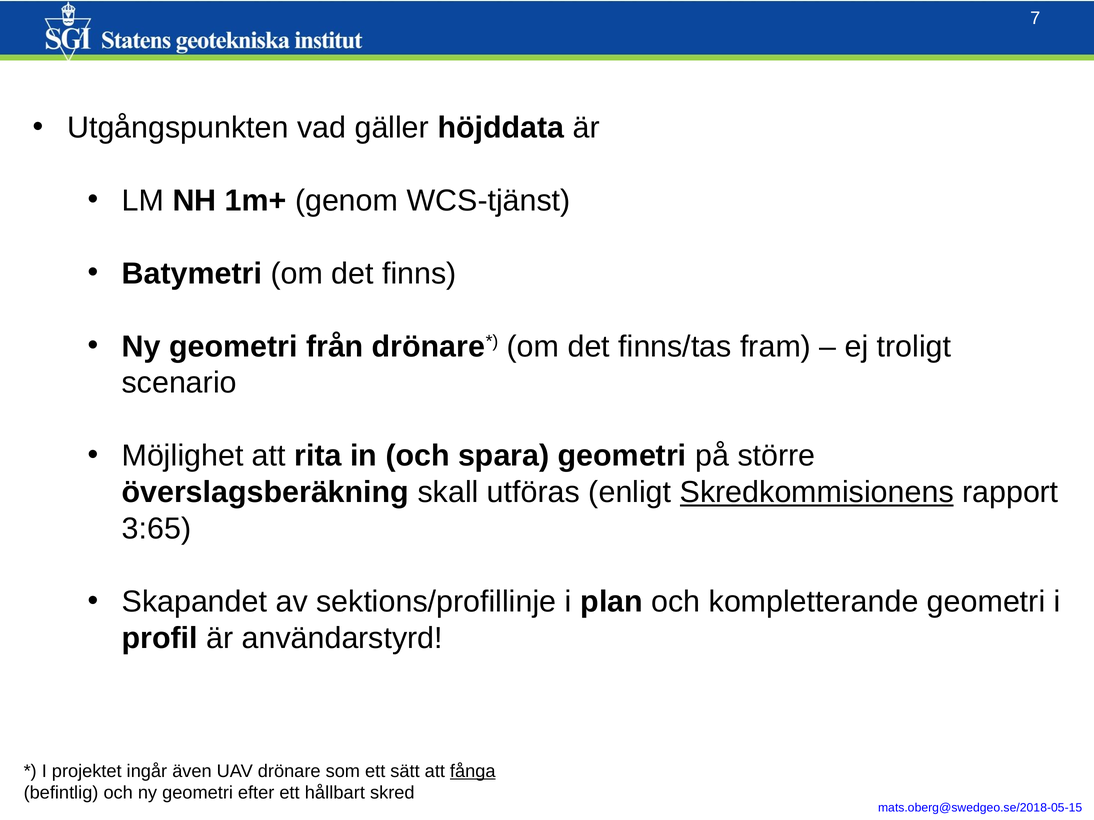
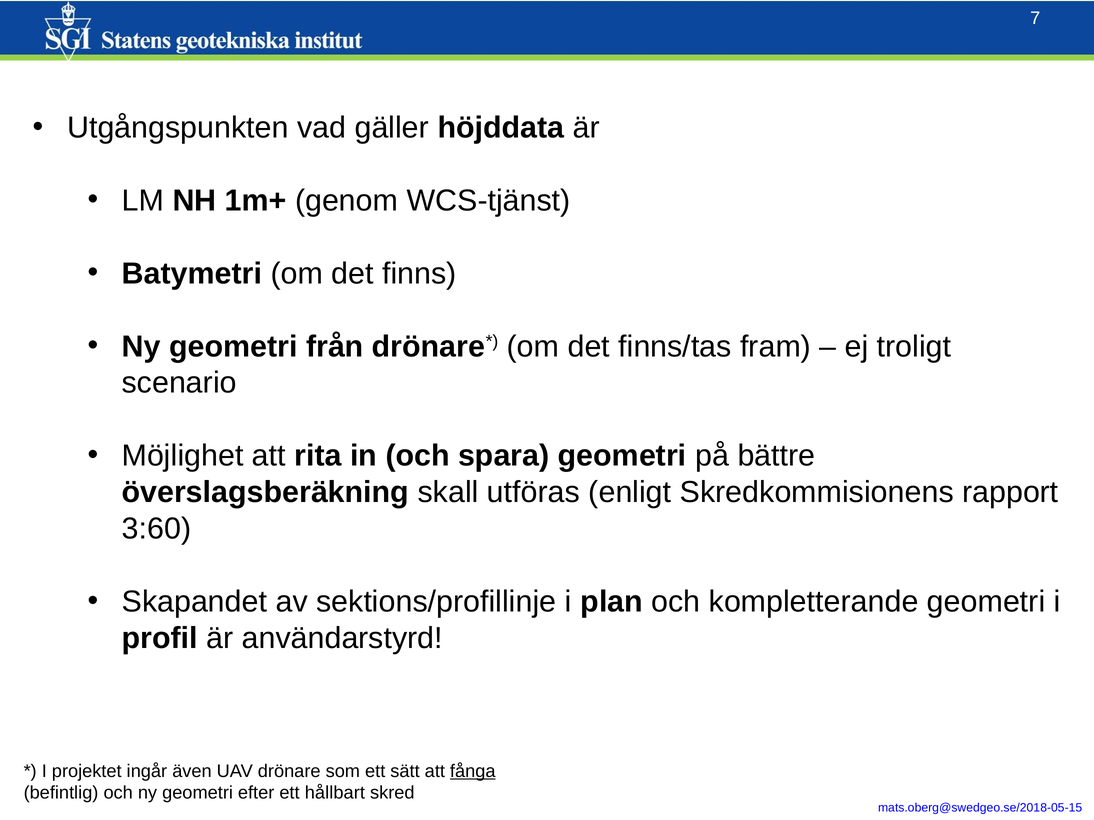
större: större -> bättre (776, 456)
Skredkommisionens underline: present -> none (817, 493)
3:65: 3:65 -> 3:60 (156, 529)
